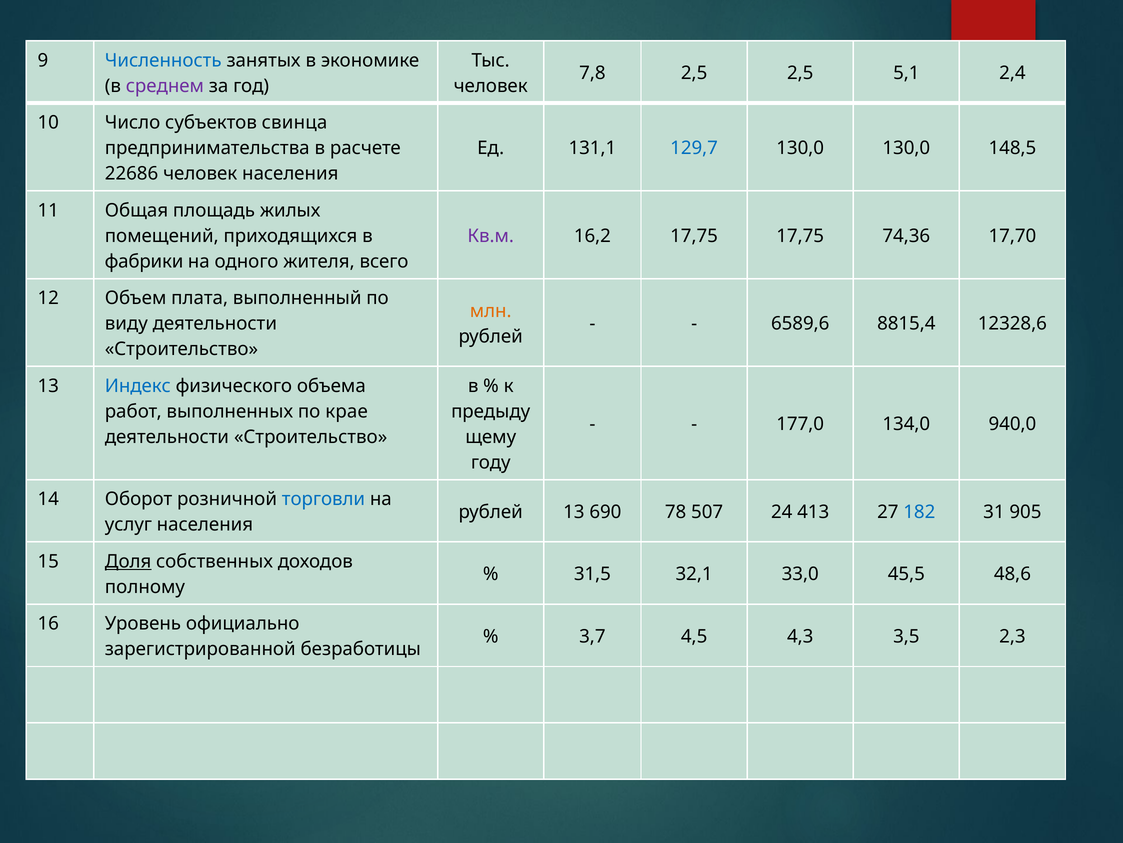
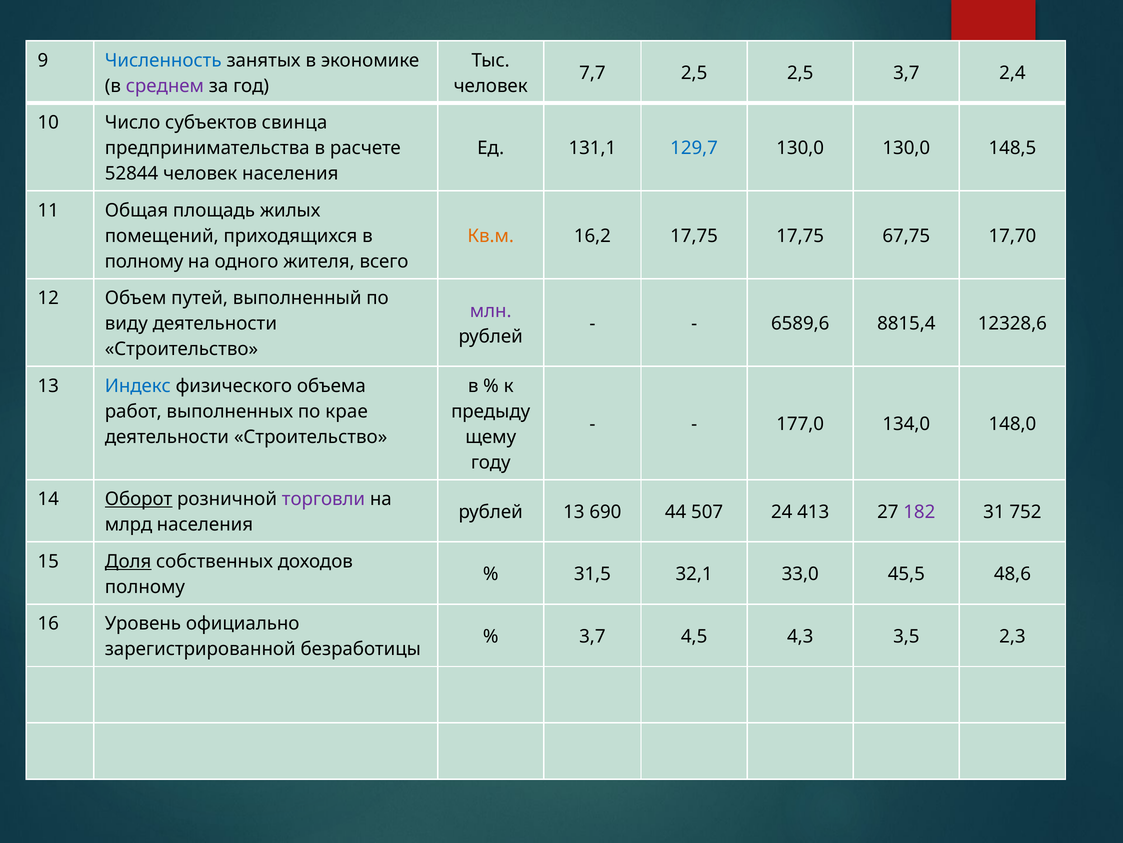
7,8: 7,8 -> 7,7 (592, 73)
2,5 5,1: 5,1 -> 3,7 (906, 73)
22686: 22686 -> 52844 (132, 173)
Кв.м colour: purple -> orange (491, 236)
74,36: 74,36 -> 67,75 (906, 236)
фабрики: фабрики -> полному (144, 261)
плата: плата -> путей (200, 298)
млн colour: orange -> purple (491, 311)
940,0: 940,0 -> 148,0 (1012, 424)
Оборот underline: none -> present (139, 499)
торговли colour: blue -> purple (323, 499)
78: 78 -> 44 (676, 511)
182 colour: blue -> purple (919, 511)
905: 905 -> 752 (1025, 511)
услуг: услуг -> млрд (129, 524)
